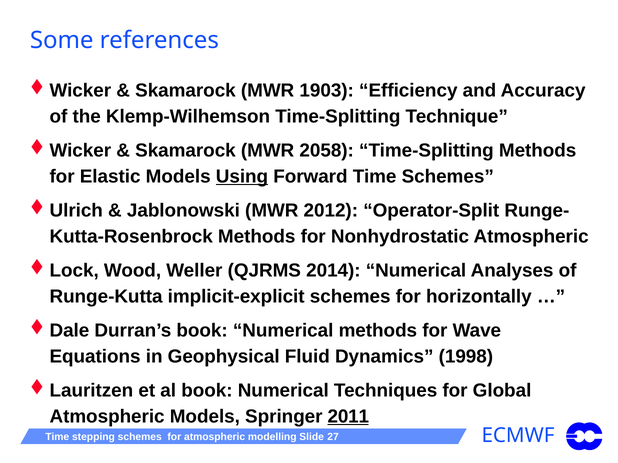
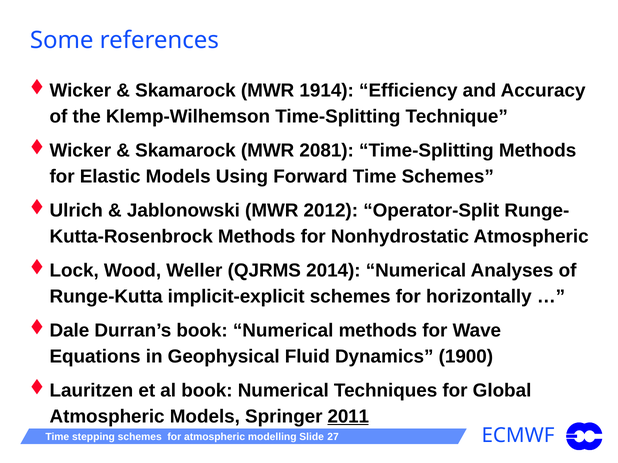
1903: 1903 -> 1914 (327, 91)
2058: 2058 -> 2081 (327, 151)
Using underline: present -> none (242, 177)
1998: 1998 -> 1900 (466, 357)
